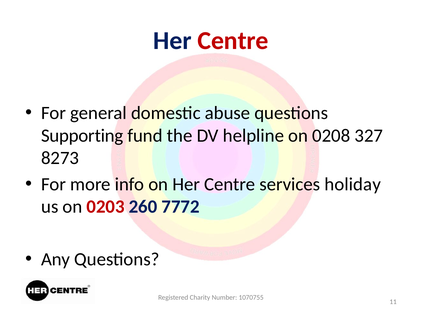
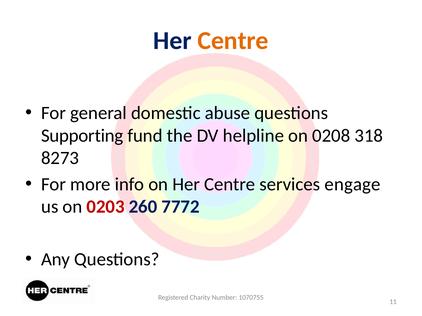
Centre colour: red -> orange (233, 41)
327: 327 -> 318 (369, 136)
holiday: holiday -> engage (353, 185)
